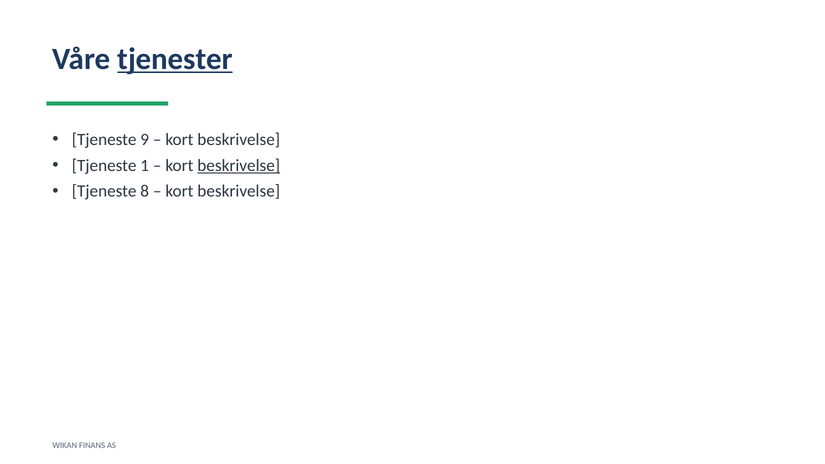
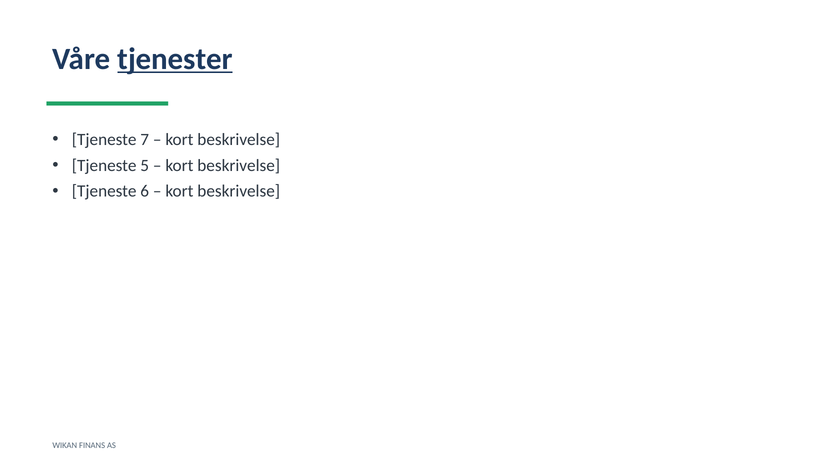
9: 9 -> 7 (145, 140)
1: 1 -> 5 (145, 166)
beskrivelse underline: present -> none (239, 166)
8: 8 -> 6 (145, 191)
